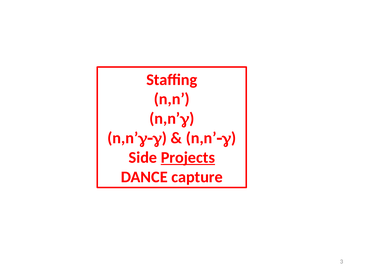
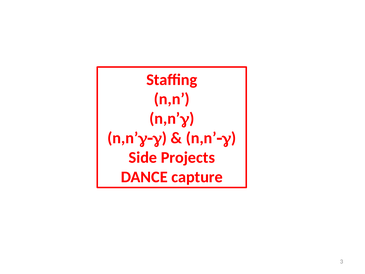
Projects underline: present -> none (188, 157)
